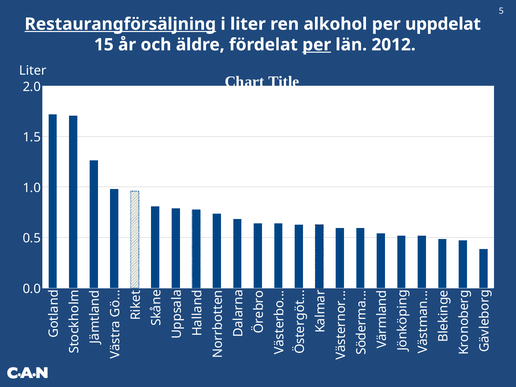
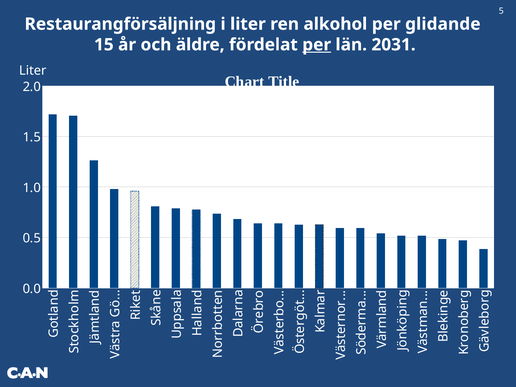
Restaurangförsäljning underline: present -> none (120, 24)
uppdelat: uppdelat -> glidande (443, 24)
2012: 2012 -> 2031 (394, 45)
